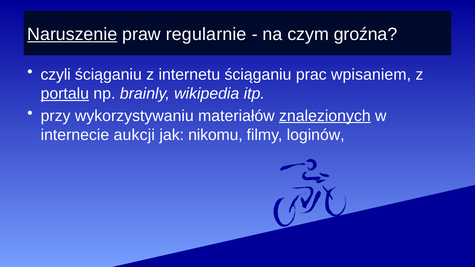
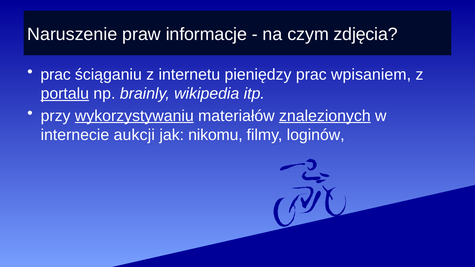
Naruszenie underline: present -> none (72, 34)
regularnie: regularnie -> informacje (206, 34)
groźna: groźna -> zdjęcia (366, 34)
czyli: czyli -> prac (56, 75)
internetu ściąganiu: ściąganiu -> pieniędzy (258, 75)
wykorzystywaniu underline: none -> present (134, 116)
